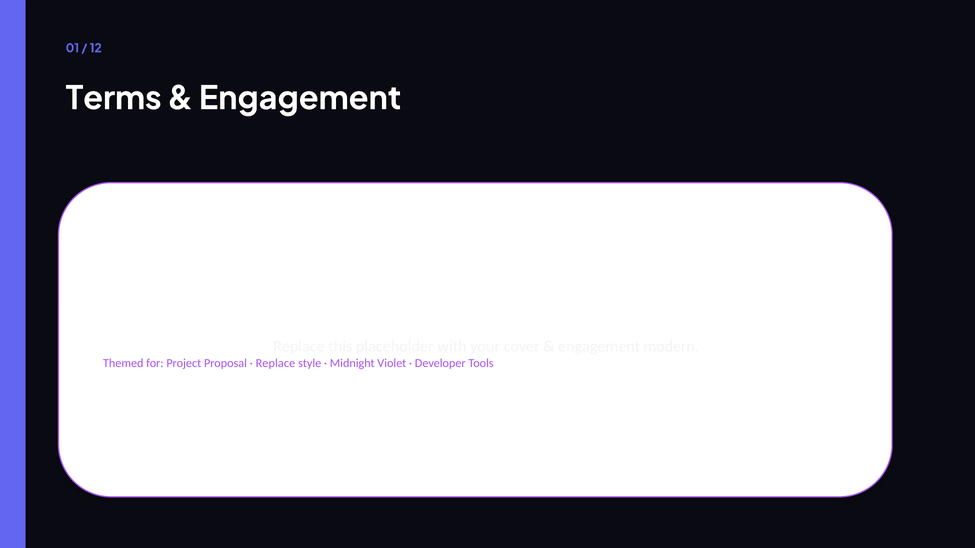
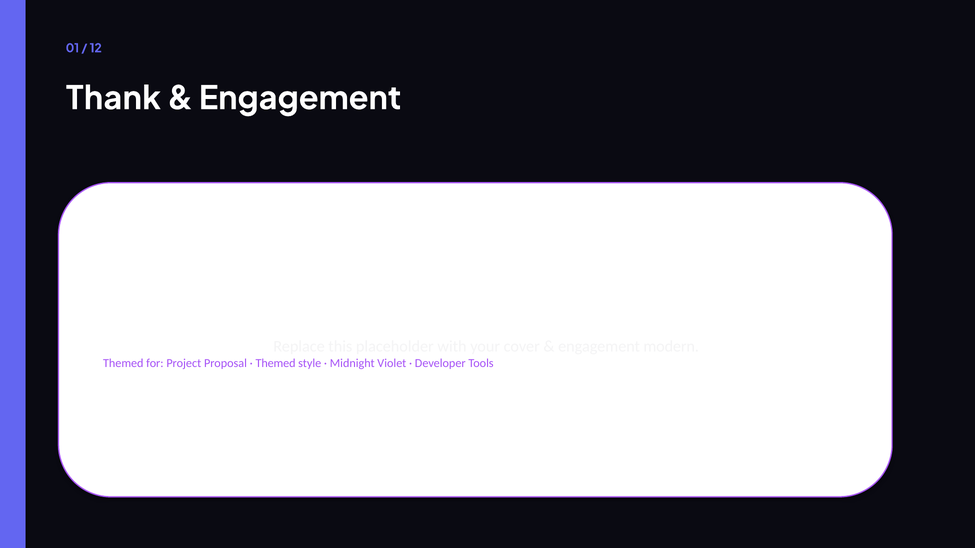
Terms: Terms -> Thank (113, 99)
Replace: Replace -> Themed (276, 363)
